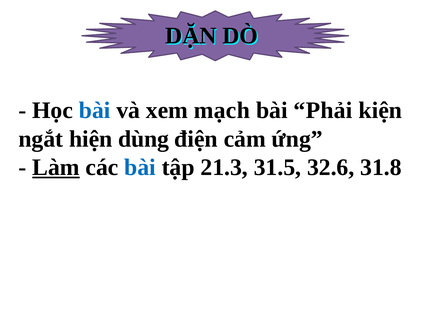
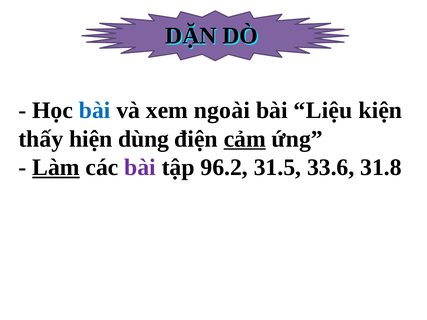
mạch: mạch -> ngoài (222, 111)
Phải: Phải -> Liệu (323, 111)
ngắt: ngắt -> thấy (41, 139)
cảm underline: none -> present (245, 139)
bài colour: blue -> purple (140, 167)
21.3: 21.3 -> 96.2 (224, 167)
32.6: 32.6 -> 33.6 (331, 167)
